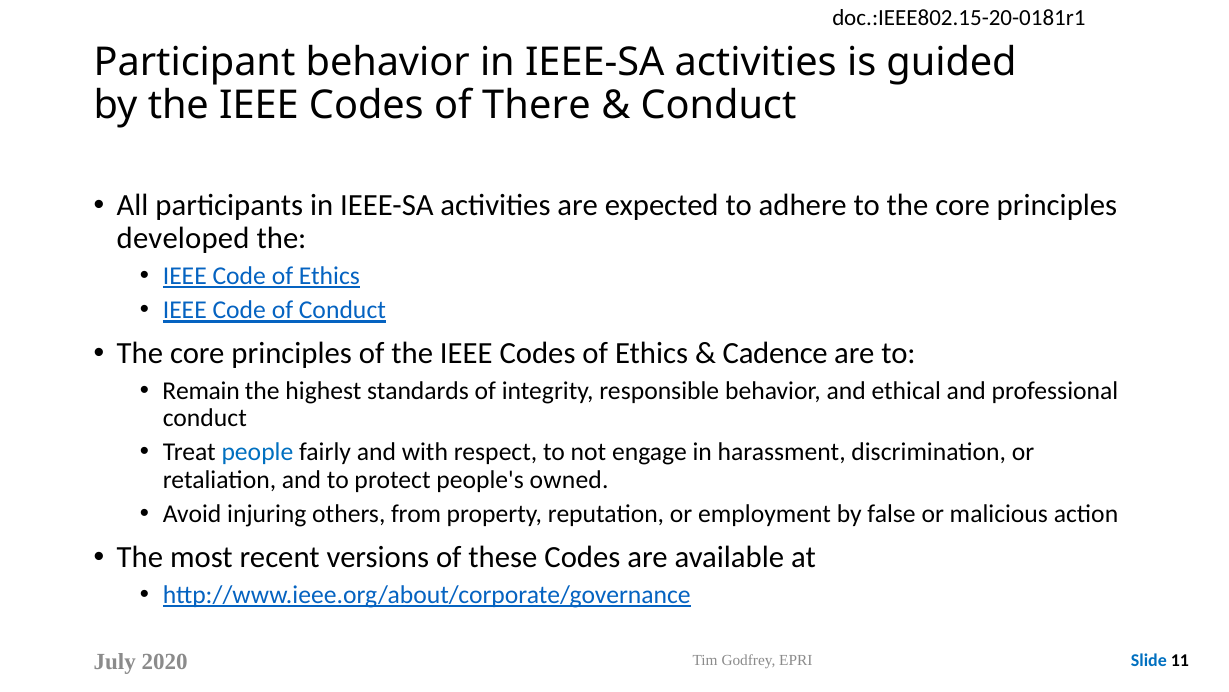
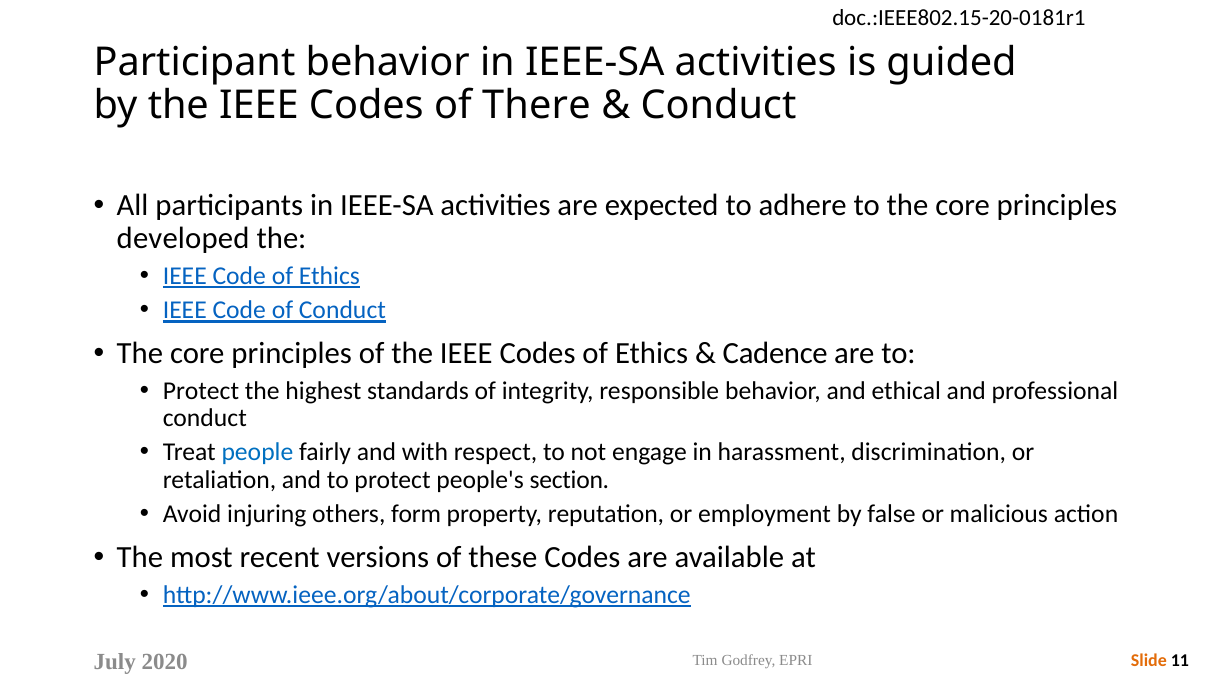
Remain: Remain -> Protect (201, 390)
owned: owned -> section (569, 480)
from: from -> form (416, 514)
Slide colour: blue -> orange (1149, 660)
